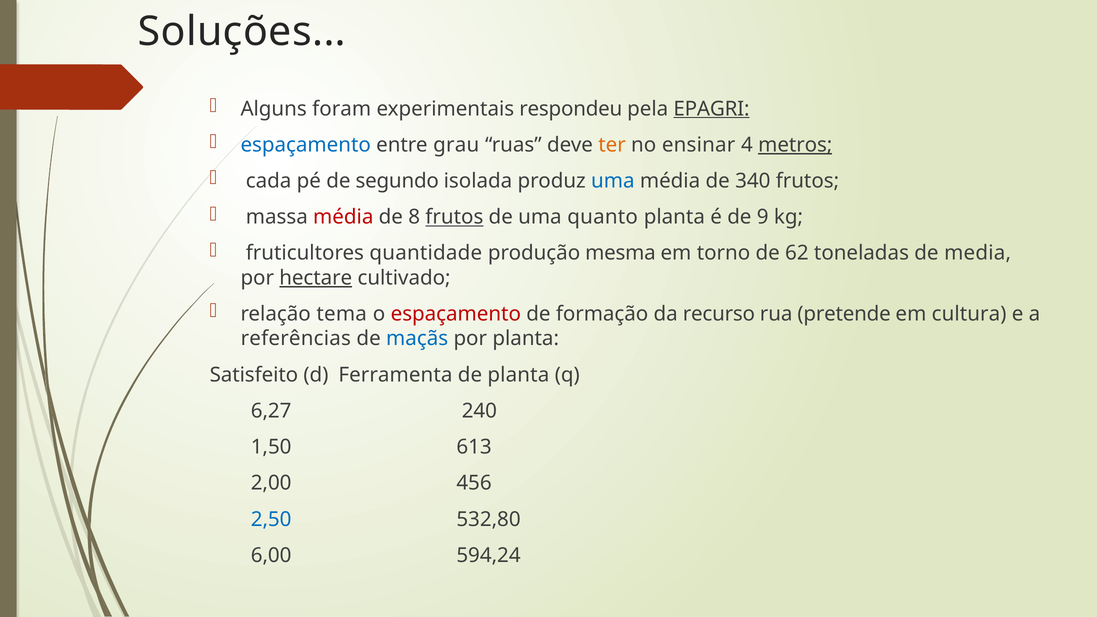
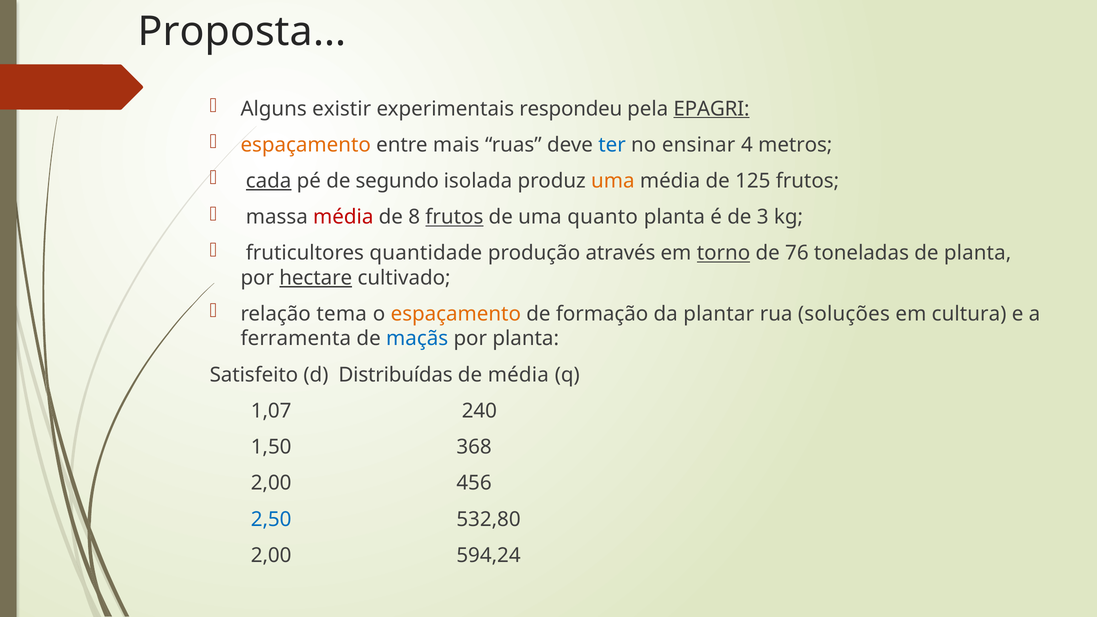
Soluções: Soluções -> Proposta (242, 32)
foram: foram -> existir (342, 109)
espaçamento colour: blue -> orange (306, 145)
grau: grau -> mais (456, 145)
ter colour: orange -> blue (612, 145)
metros underline: present -> none (795, 145)
cada underline: none -> present (269, 181)
uma colour: blue -> orange (613, 181)
340: 340 -> 125 (753, 181)
9: 9 -> 3 (763, 217)
mesma: mesma -> através (620, 253)
torno underline: none -> present (723, 253)
62: 62 -> 76 (797, 253)
de media: media -> planta (978, 253)
espaçamento colour: red -> orange (456, 314)
recurso: recurso -> plantar (719, 314)
pretende: pretende -> soluções (844, 314)
referências: referências -> ferramenta (296, 339)
Ferramenta: Ferramenta -> Distribuídas (396, 375)
de planta: planta -> média (518, 375)
6,27: 6,27 -> 1,07 (271, 411)
613: 613 -> 368 (474, 447)
6,00: 6,00 -> 2,00 (271, 555)
